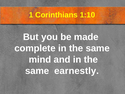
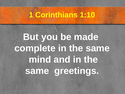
earnestly: earnestly -> greetings (77, 71)
